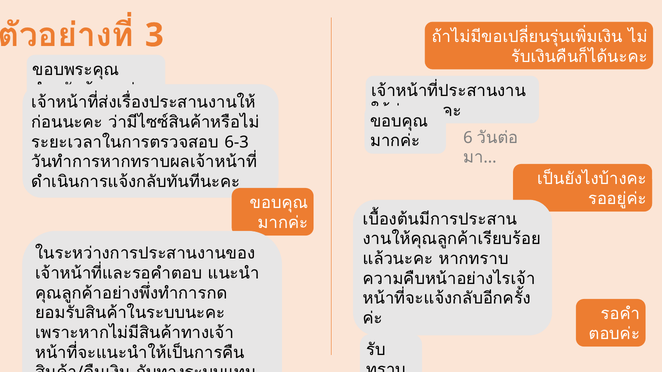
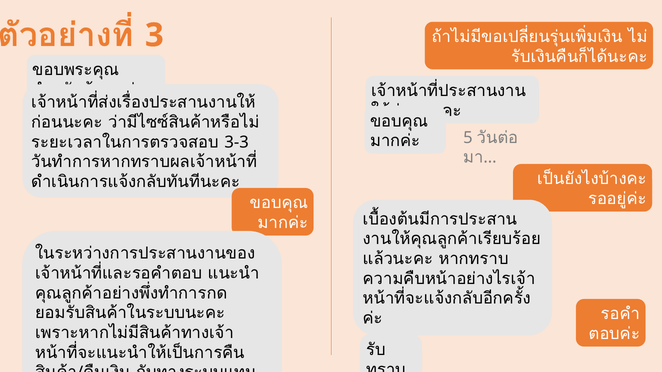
6: 6 -> 5 (468, 138)
6-3: 6-3 -> 3-3 (237, 142)
